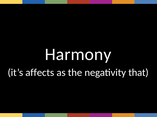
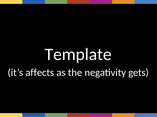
Harmony: Harmony -> Template (78, 55)
that: that -> gets (139, 73)
